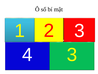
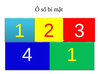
4 3: 3 -> 1 (72, 54)
